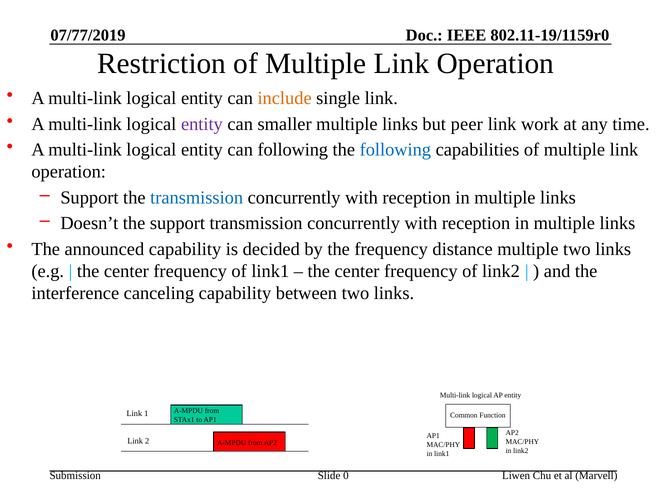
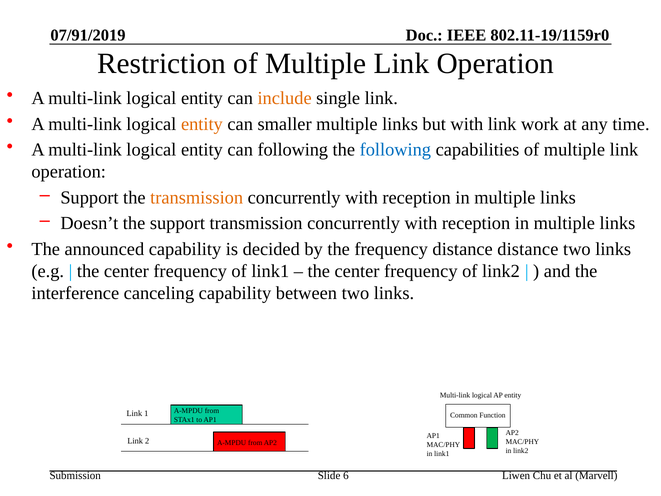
07/77/2019: 07/77/2019 -> 07/91/2019 (88, 35)
entity colour: purple -> orange (202, 124)
but peer: peer -> with (467, 124)
transmission colour: blue -> orange (197, 197)
distance multiple: multiple -> distance (528, 249)
0: 0 -> 6 (346, 475)
